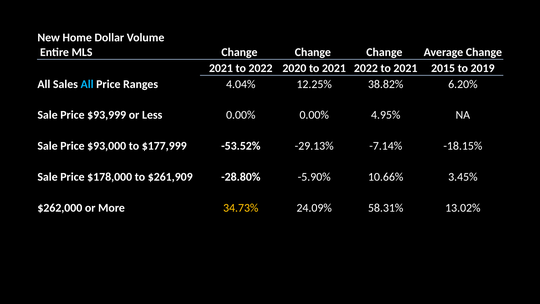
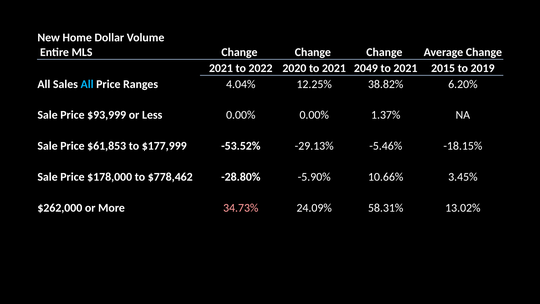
2021 2022: 2022 -> 2049 (366, 68)
4.95%: 4.95% -> 1.37% (386, 115)
$93,000: $93,000 -> $61,853 (107, 146)
-7.14%: -7.14% -> -5.46% (386, 146)
$261,909: $261,909 -> $778,462 (170, 177)
34.73% colour: yellow -> pink (241, 208)
